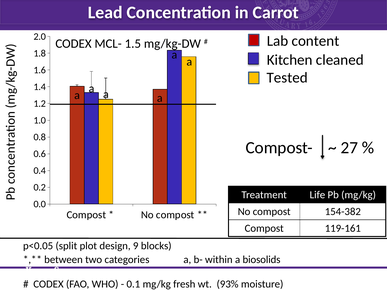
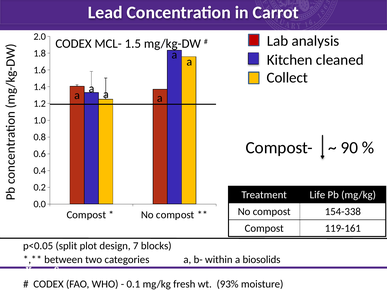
content: content -> analysis (316, 41)
Tested: Tested -> Collect (287, 78)
27: 27 -> 90 (349, 148)
154-382: 154-382 -> 154-338 (343, 212)
9: 9 -> 7 (136, 246)
